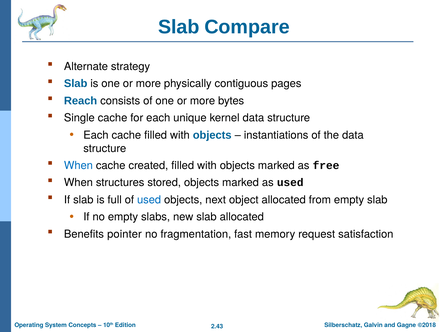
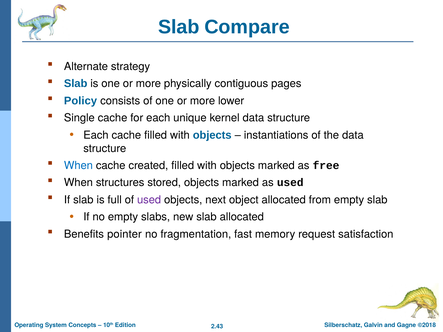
Reach: Reach -> Policy (81, 101)
bytes: bytes -> lower (231, 101)
used colour: blue -> purple (149, 200)
